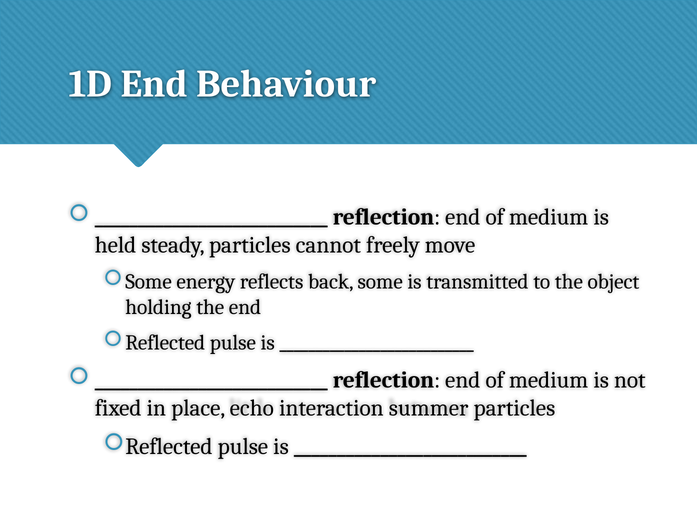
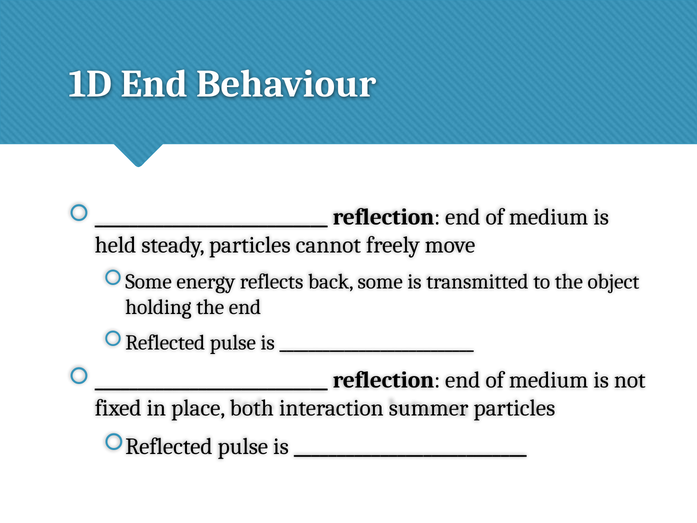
echo: echo -> both (252, 408)
